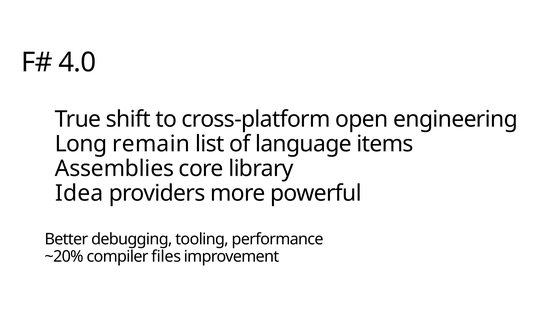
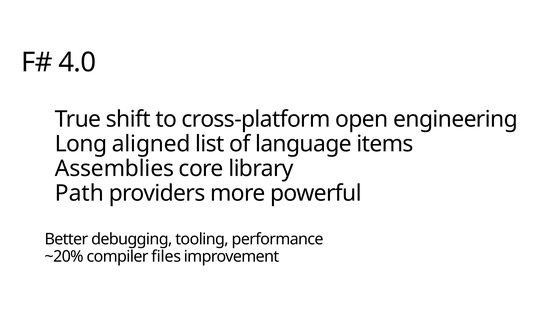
remain: remain -> aligned (151, 144)
Idea: Idea -> Path (79, 193)
